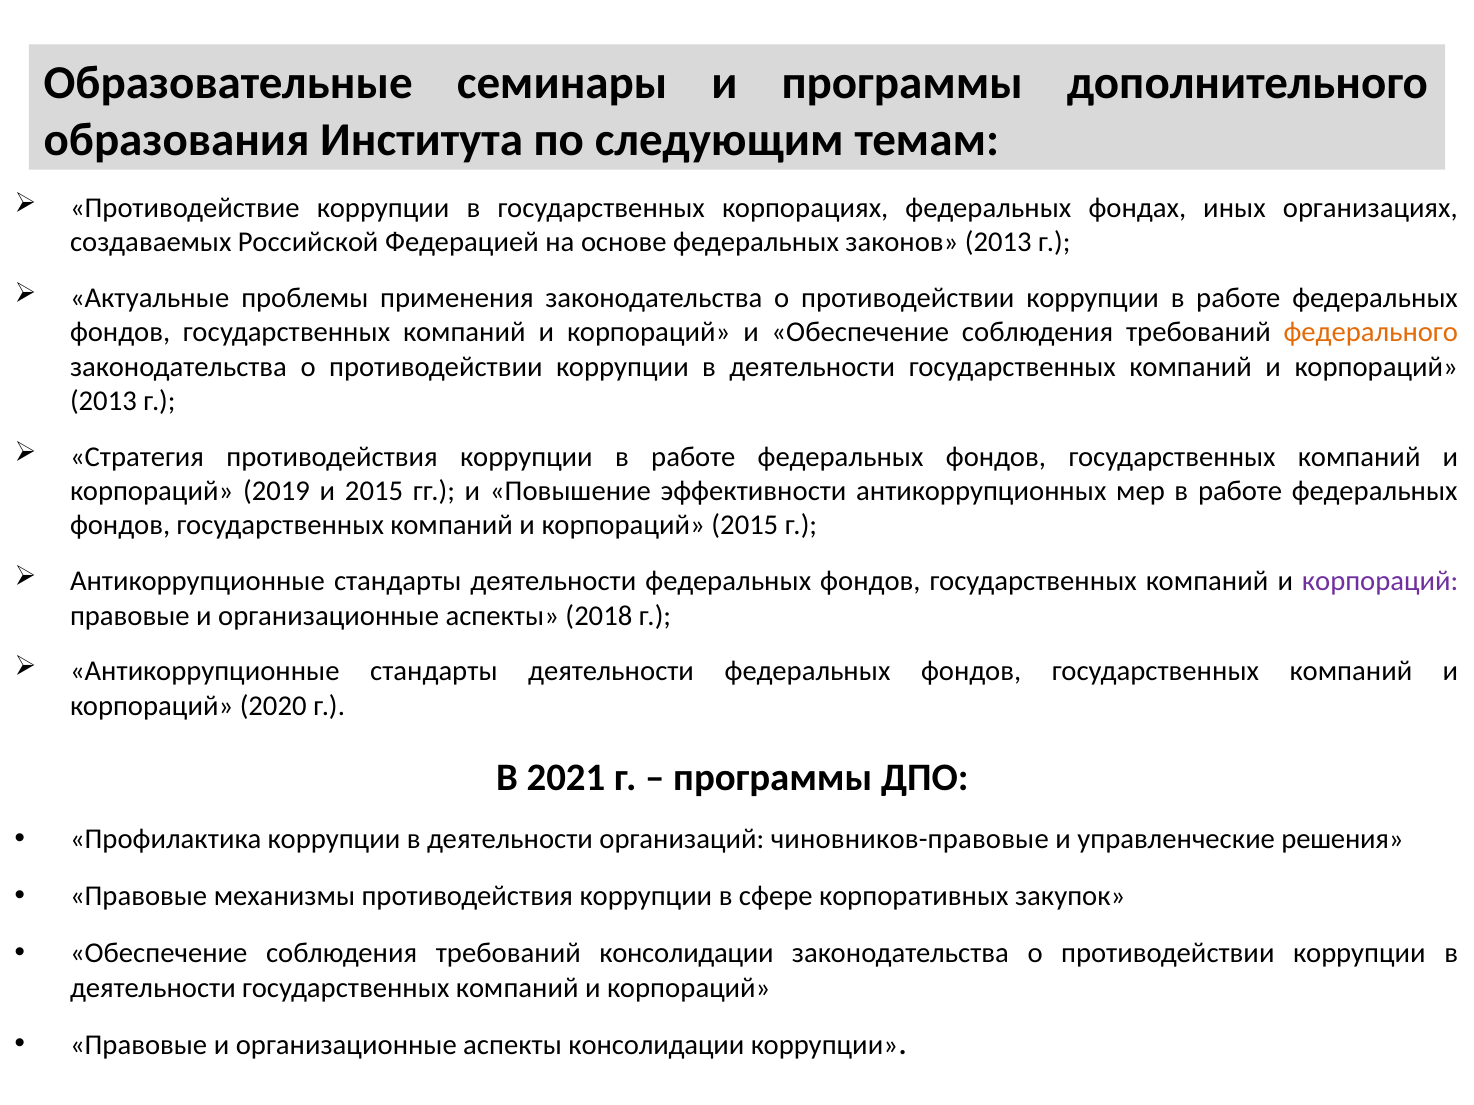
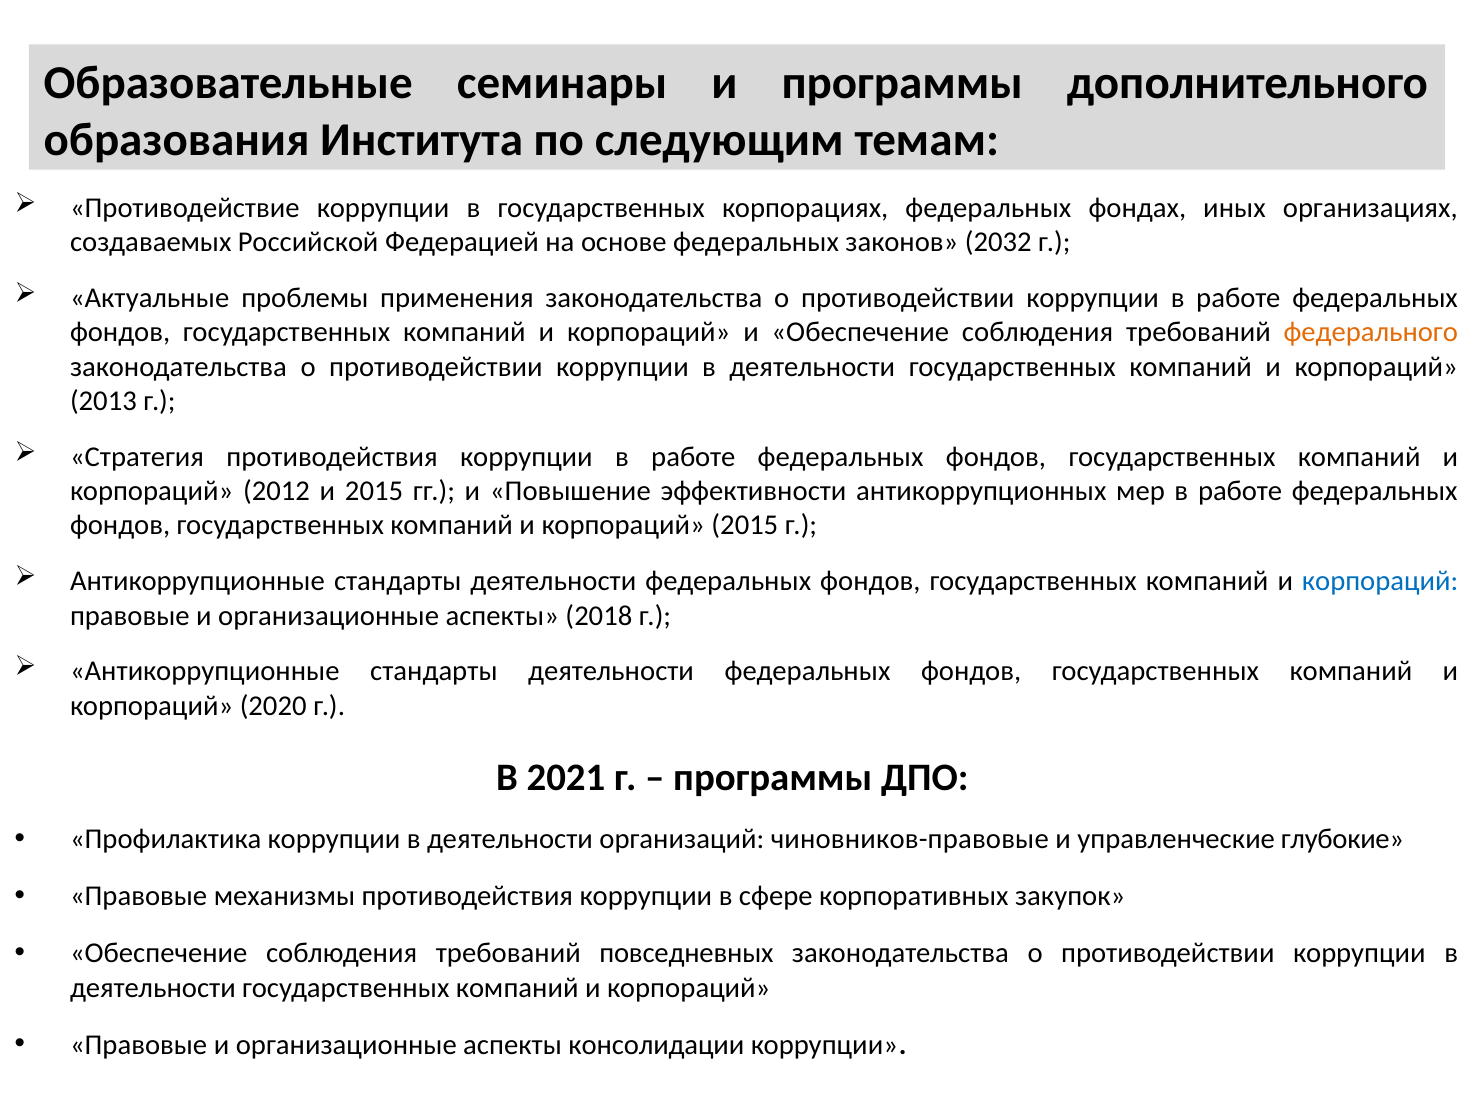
законов 2013: 2013 -> 2032 (998, 242)
2019: 2019 -> 2012 (276, 491)
корпораций colour: purple -> blue (1380, 581)
решения: решения -> глубокие (1342, 840)
требований консолидации: консолидации -> повседневных (686, 954)
